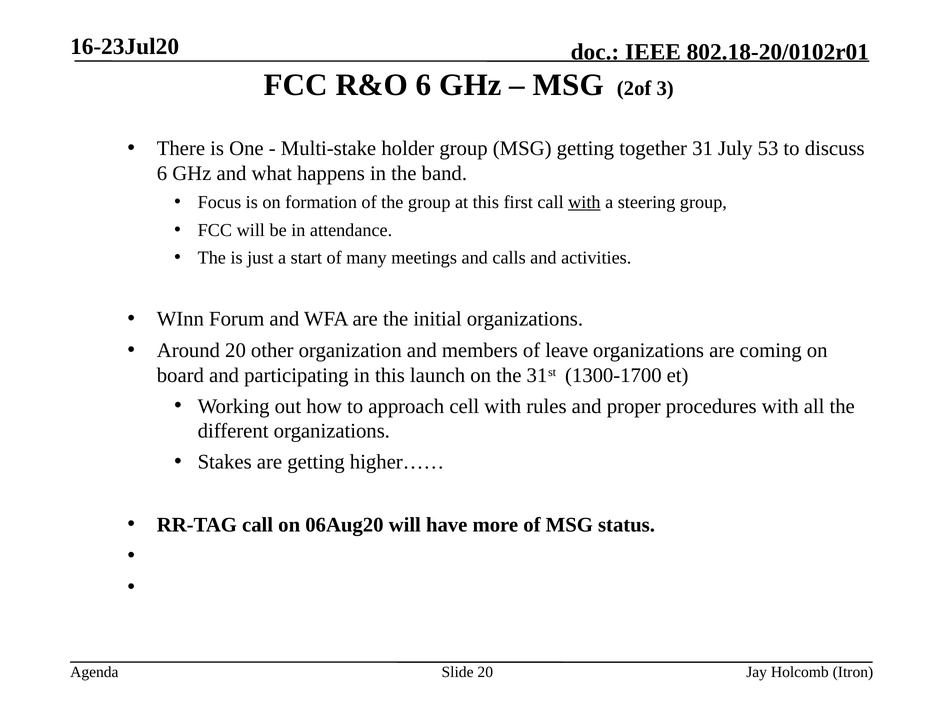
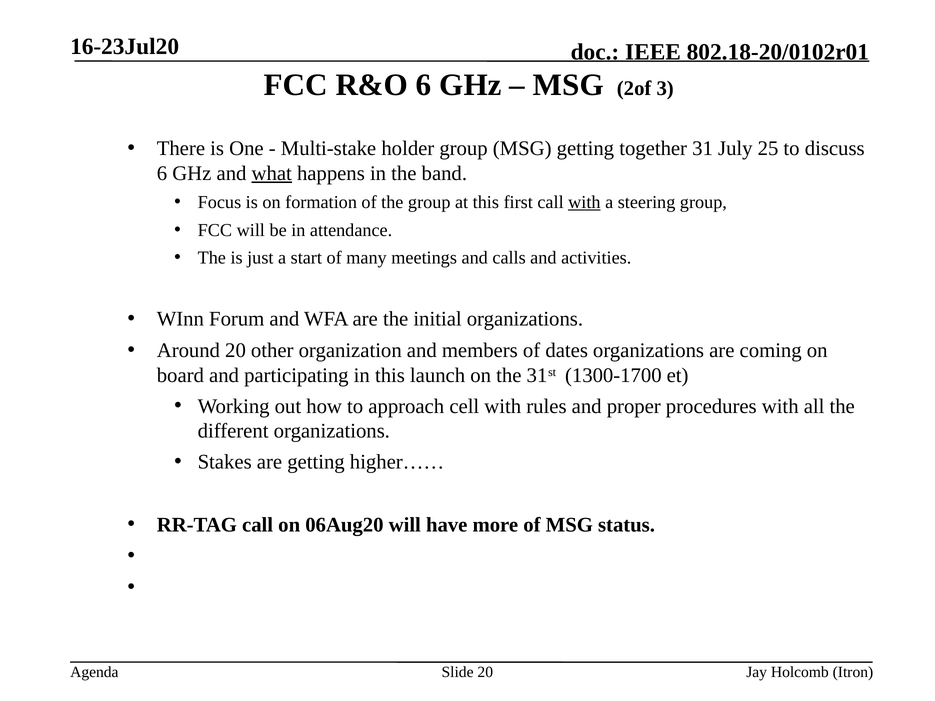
53: 53 -> 25 (768, 148)
what underline: none -> present (272, 173)
leave: leave -> dates (567, 351)
